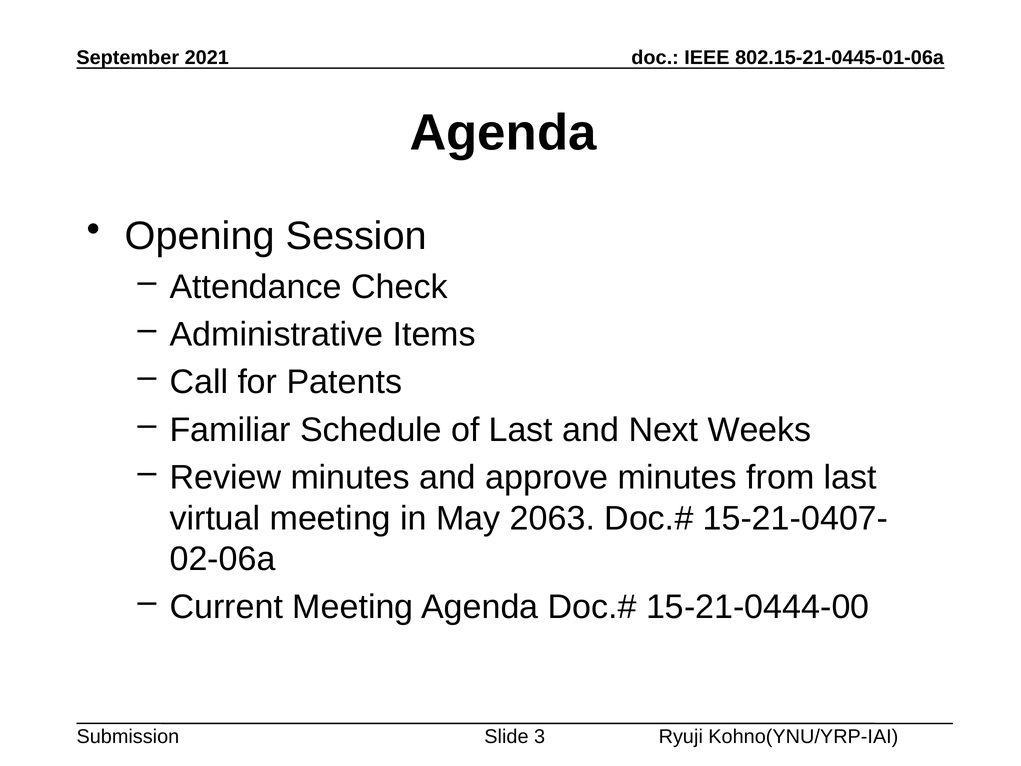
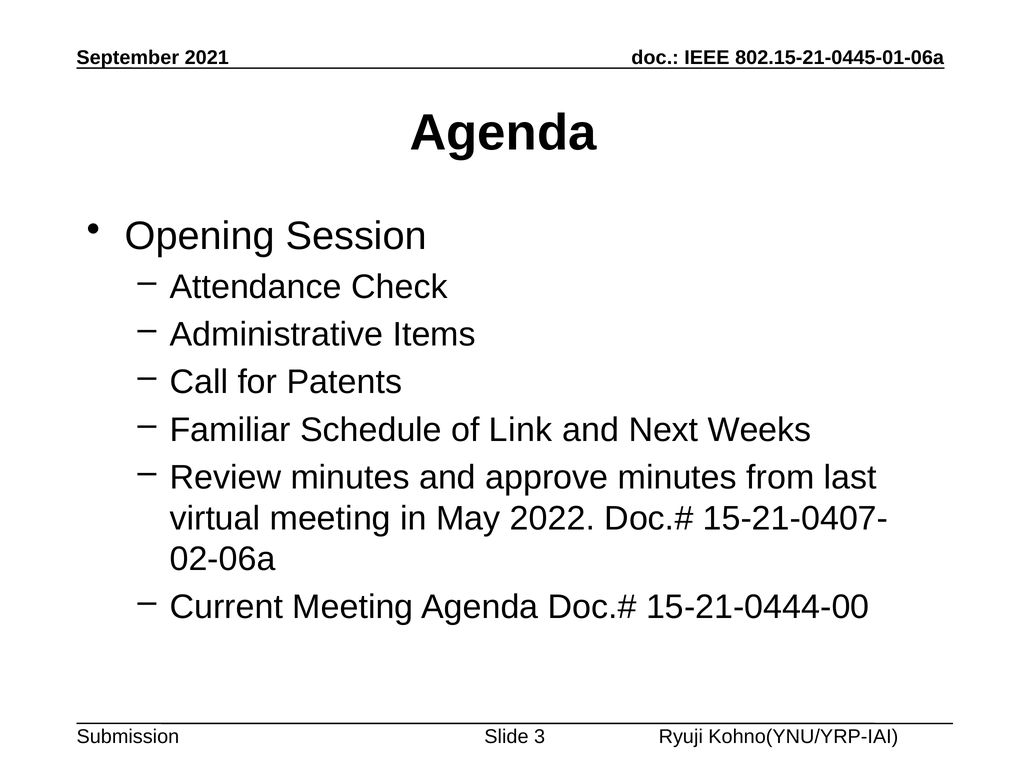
of Last: Last -> Link (521, 430)
2063: 2063 -> 2022 (552, 518)
